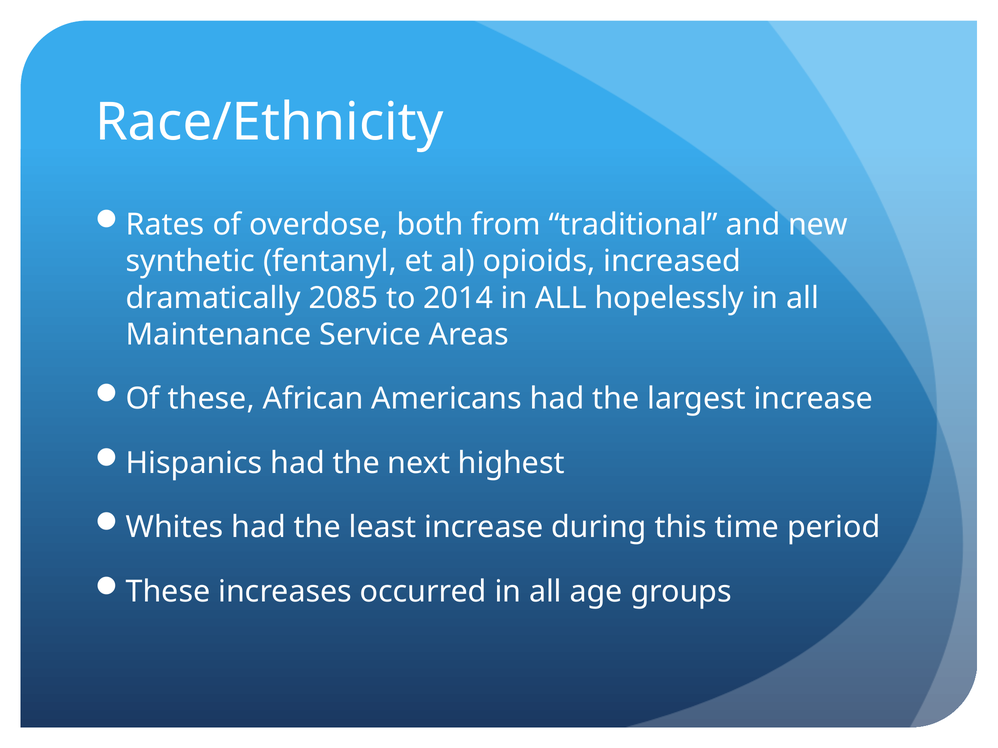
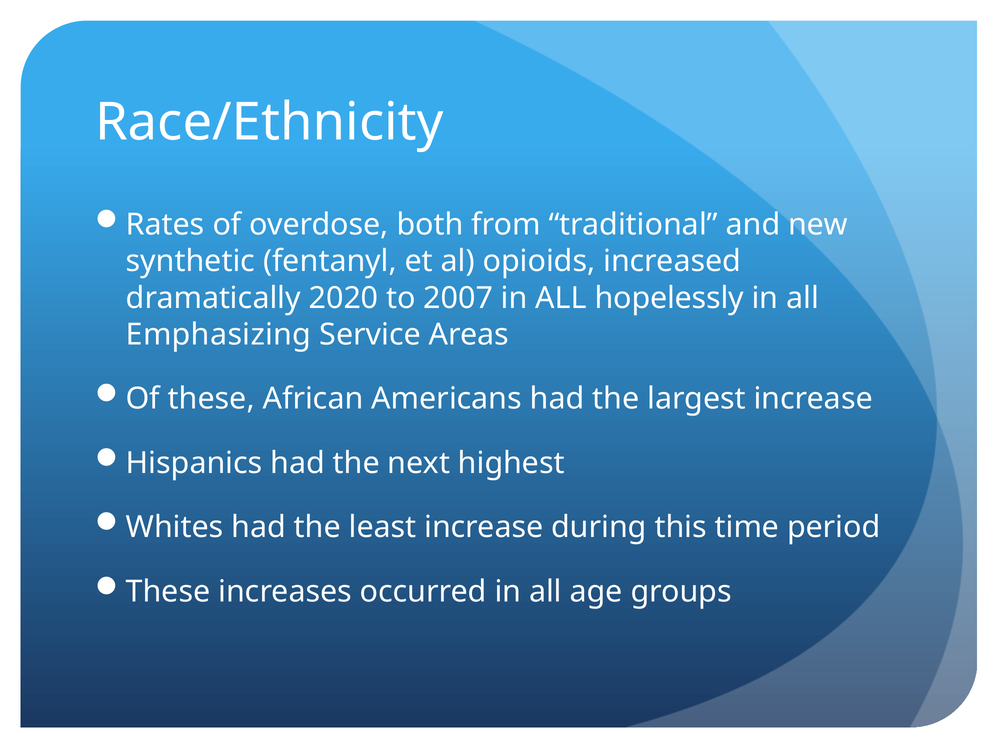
2085: 2085 -> 2020 (344, 298)
2014: 2014 -> 2007 (458, 298)
Maintenance: Maintenance -> Emphasizing (219, 335)
